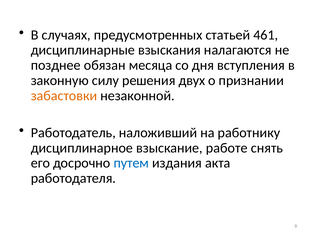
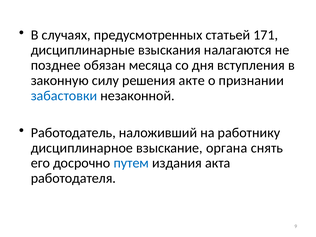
461: 461 -> 171 (266, 35)
двух: двух -> акте (192, 80)
забастовки colour: orange -> blue (64, 96)
работе: работе -> органа (227, 148)
